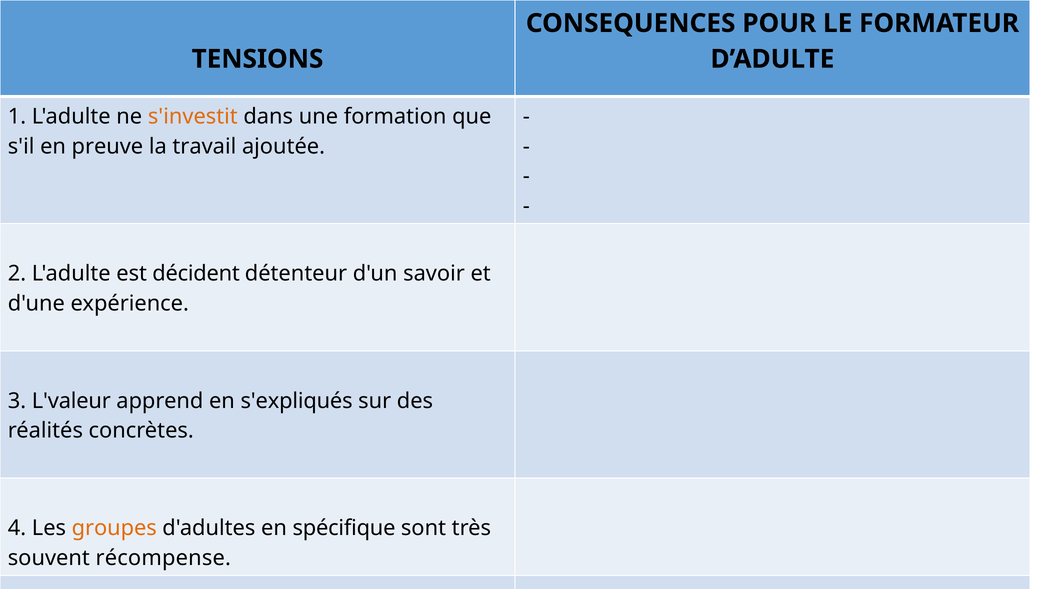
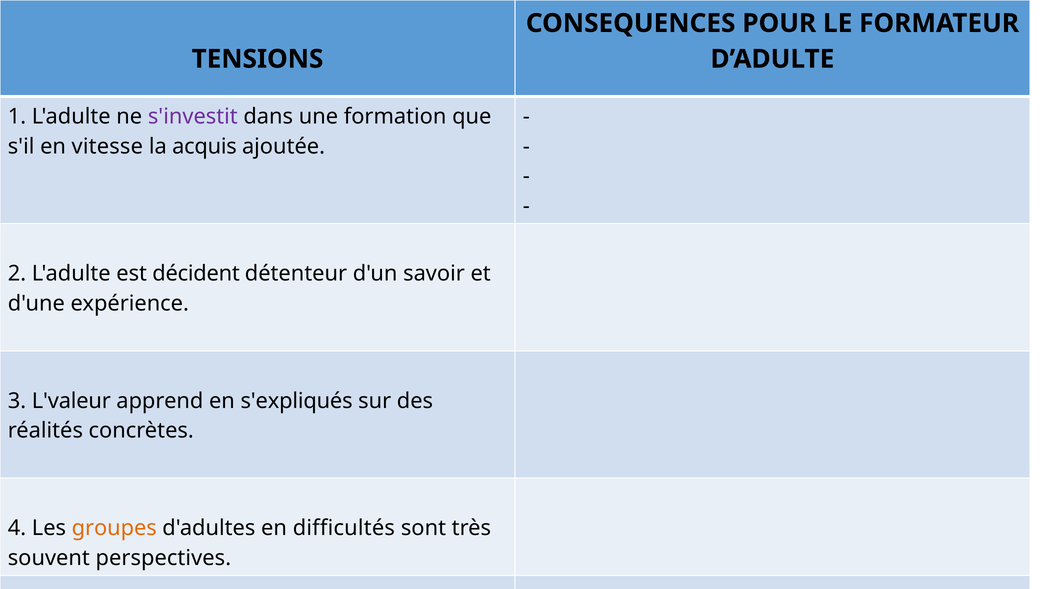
s'investit colour: orange -> purple (193, 116)
preuve: preuve -> vitesse (107, 146)
travail: travail -> acquis (204, 146)
spécifique: spécifique -> difficultés (344, 528)
récompense: récompense -> perspectives (163, 558)
